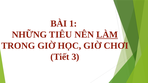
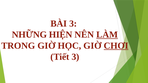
BÀI 1: 1 -> 3 (73, 24)
TIÊU: TIÊU -> HIỆN (61, 35)
CHƠI underline: none -> present (116, 46)
